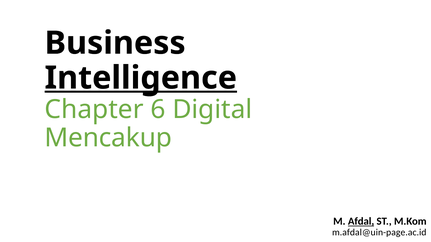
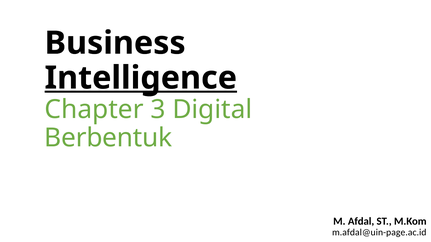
6: 6 -> 3 (158, 110)
Mencakup: Mencakup -> Berbentuk (108, 138)
Afdal underline: present -> none (361, 222)
